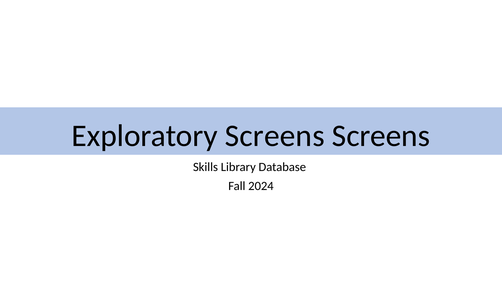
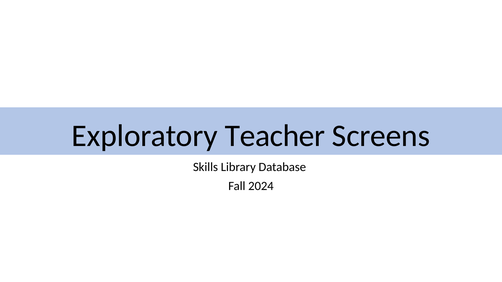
Exploratory Screens: Screens -> Teacher (275, 136)
